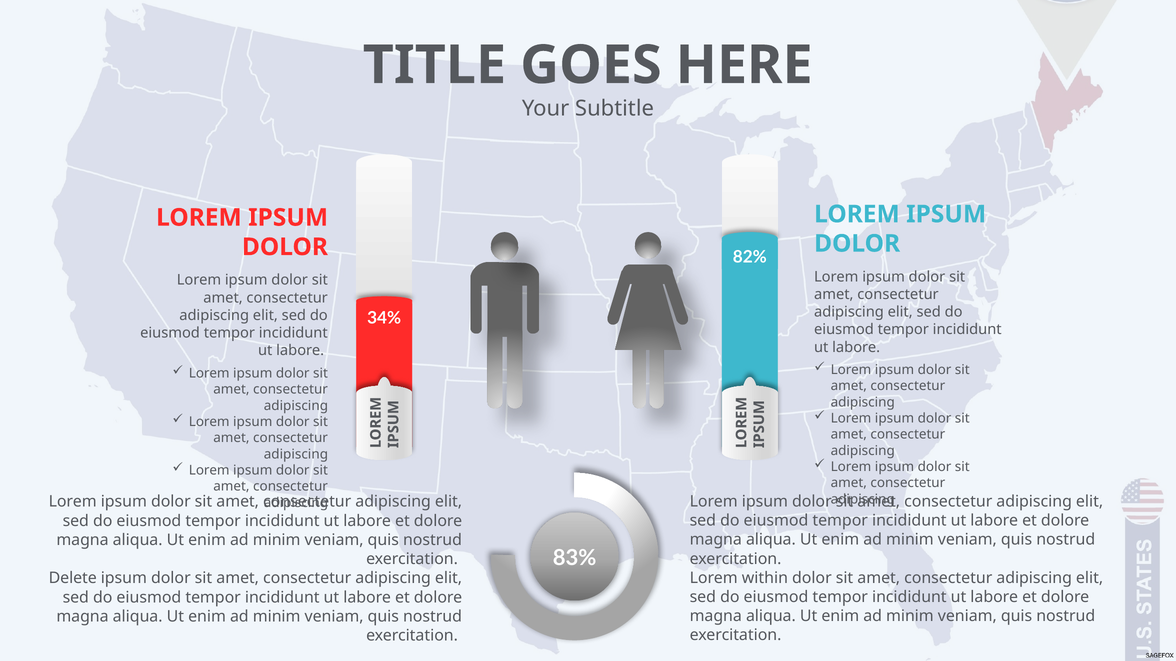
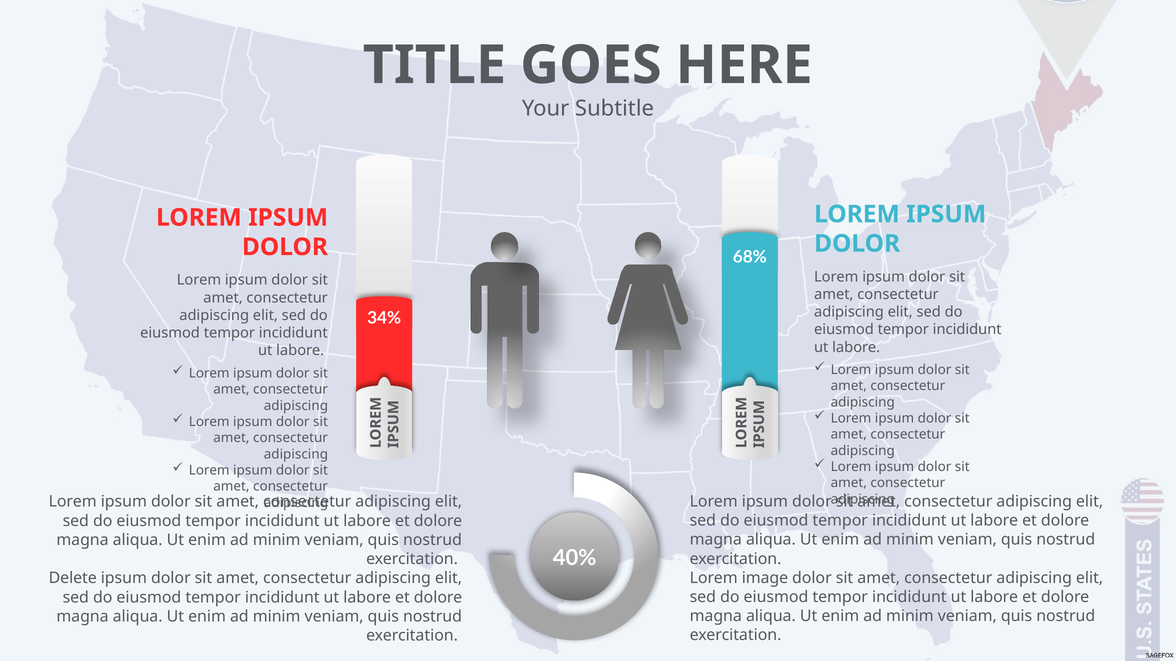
82%: 82% -> 68% (750, 257)
83%: 83% -> 40% (575, 559)
within: within -> image (765, 578)
